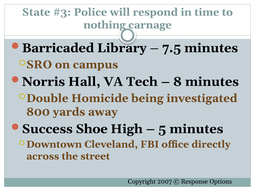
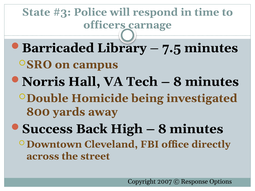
nothing: nothing -> officers (104, 25)
Shoe: Shoe -> Back (92, 129)
5: 5 -> 8 (162, 129)
